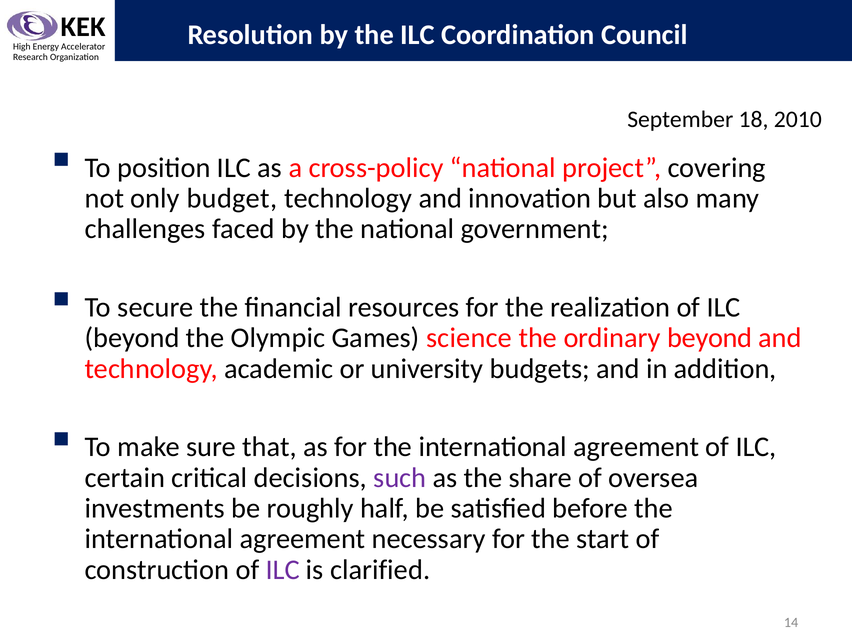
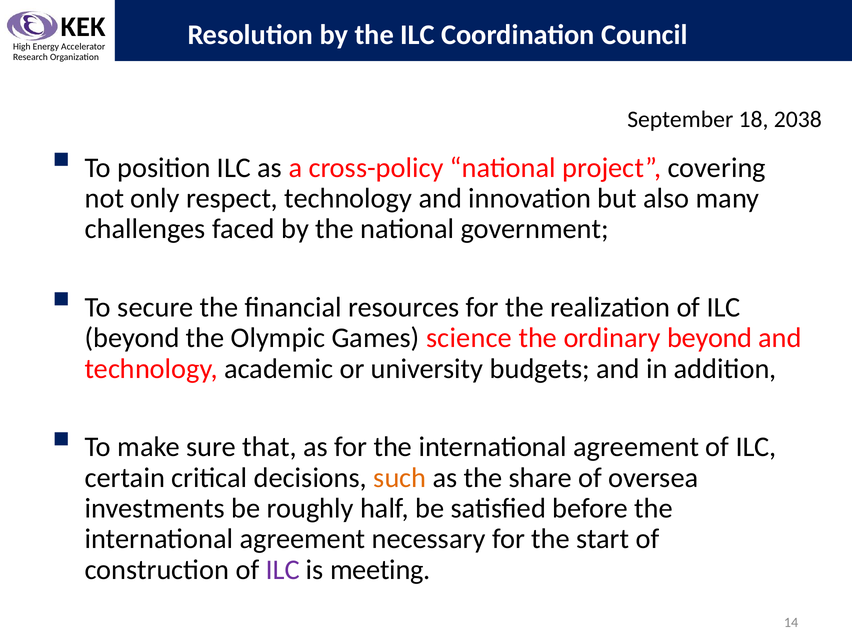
2010: 2010 -> 2038 (798, 119)
budget: budget -> respect (232, 198)
such colour: purple -> orange (400, 478)
clarified: clarified -> meeting (380, 570)
